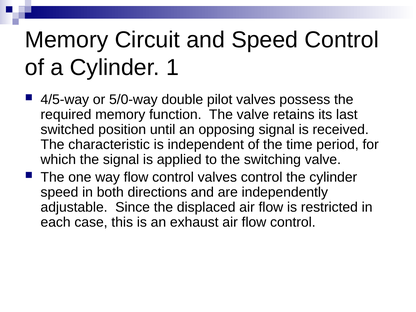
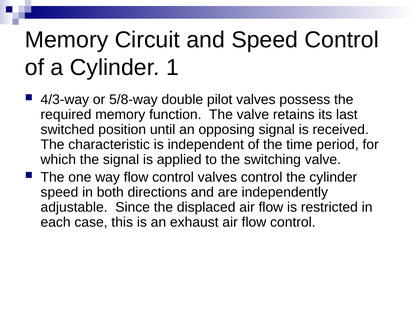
4/5-way: 4/5-way -> 4/3-way (65, 100)
5/0-way: 5/0-way -> 5/8-way (133, 100)
